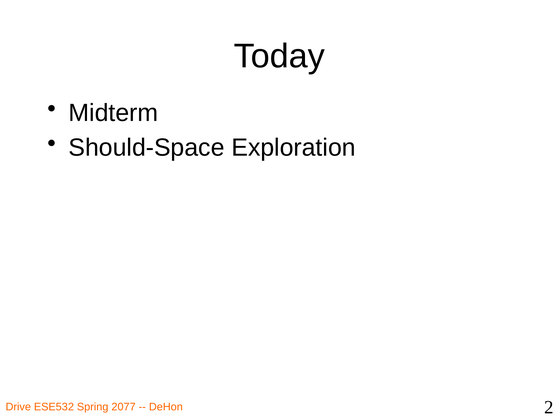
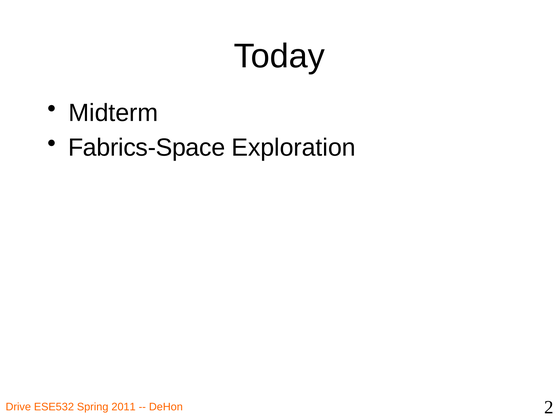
Should-Space: Should-Space -> Fabrics-Space (147, 147)
2077: 2077 -> 2011 (124, 406)
